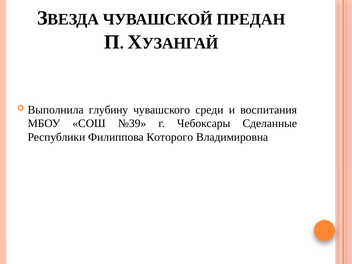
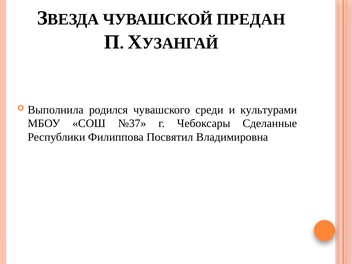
глубину: глубину -> родился (108, 110)
воспитания: воспитания -> культурами (269, 110)
№39: №39 -> №37 (132, 123)
Которого: Которого -> Посвятил (170, 137)
